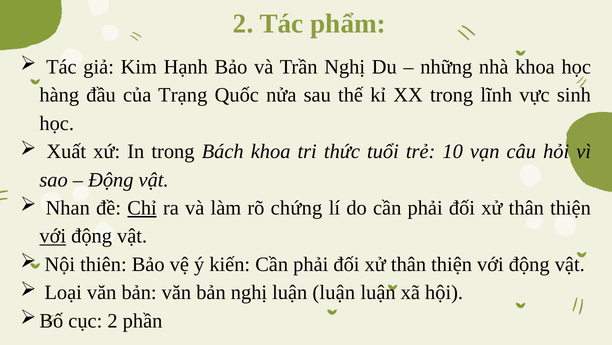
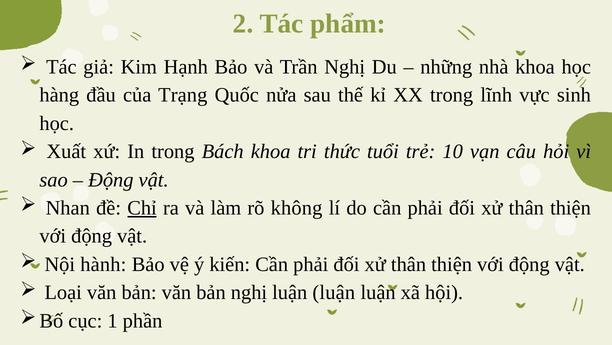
chứng: chứng -> không (297, 208)
với underline: present -> none (53, 236)
thiên: thiên -> hành (103, 264)
cục 2: 2 -> 1 (113, 320)
